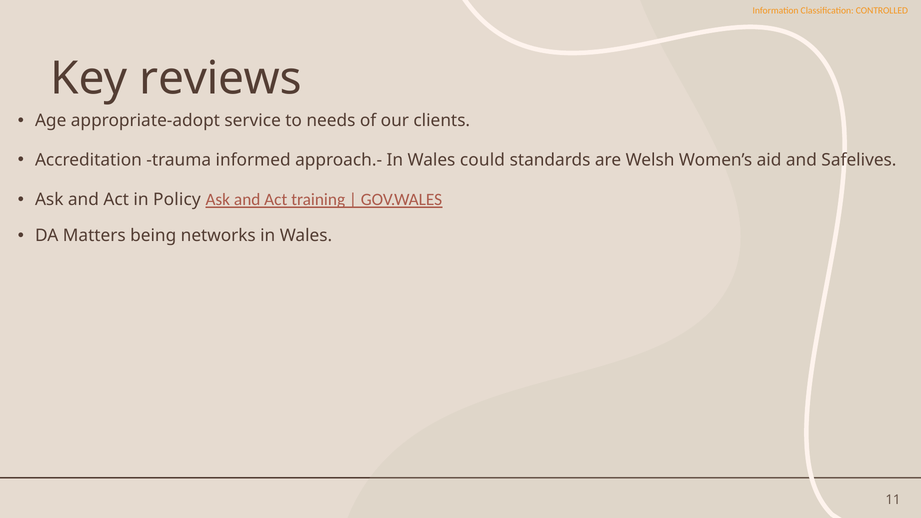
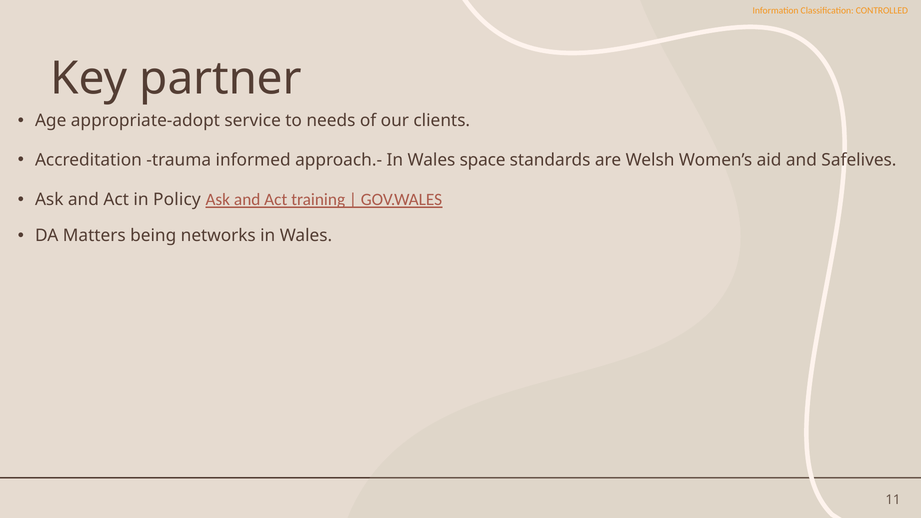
reviews: reviews -> partner (221, 78)
could: could -> space (483, 160)
